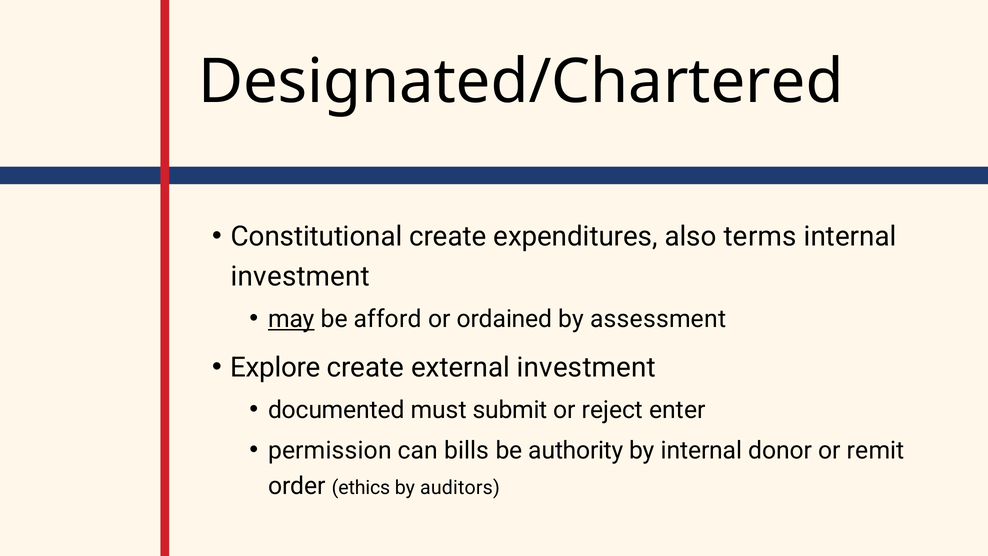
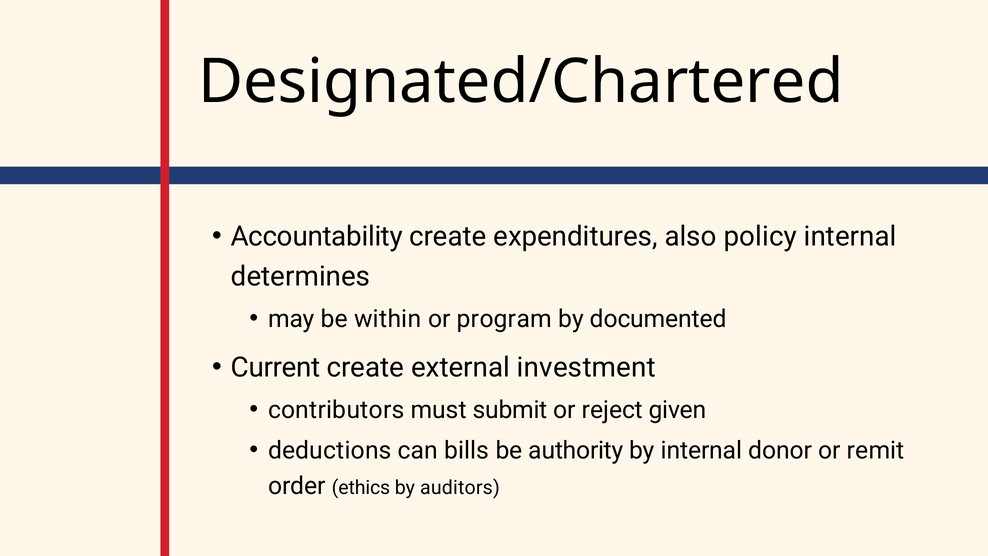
Constitutional: Constitutional -> Accountability (317, 236)
terms: terms -> policy (760, 236)
investment: investment -> determines (301, 276)
may underline: present -> none (291, 319)
afford: afford -> within (388, 319)
ordained: ordained -> program (504, 319)
assessment: assessment -> documented (658, 319)
Explore: Explore -> Current (276, 367)
documented: documented -> contributors (336, 410)
enter: enter -> given (678, 410)
permission: permission -> deductions (330, 450)
